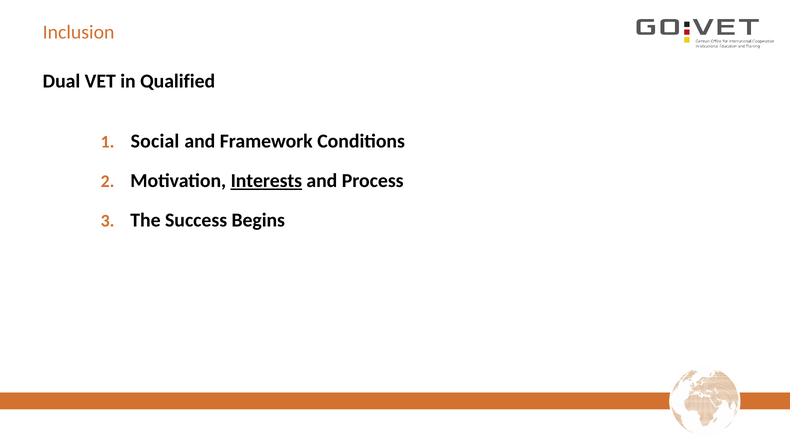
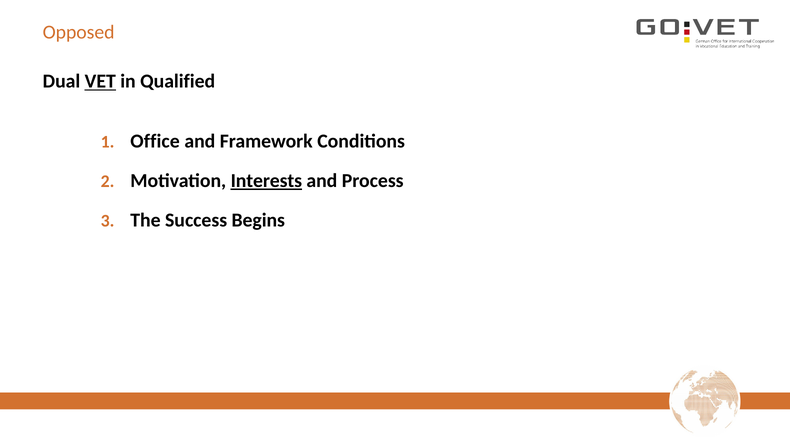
Inclusion: Inclusion -> Opposed (79, 32)
VET underline: none -> present (100, 81)
Social: Social -> Office (155, 141)
